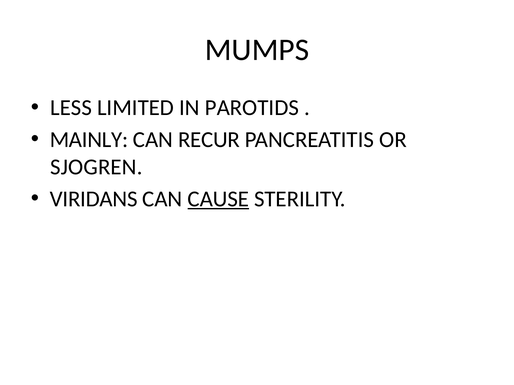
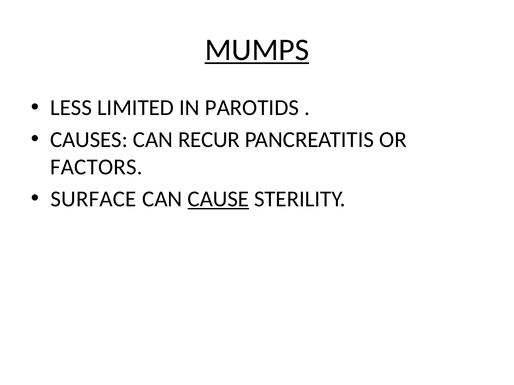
MUMPS underline: none -> present (257, 50)
MAINLY: MAINLY -> CAUSES (89, 140)
SJOGREN: SJOGREN -> FACTORS (96, 167)
VIRIDANS: VIRIDANS -> SURFACE (93, 199)
